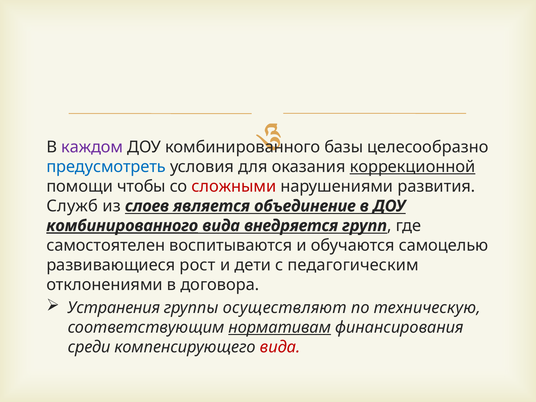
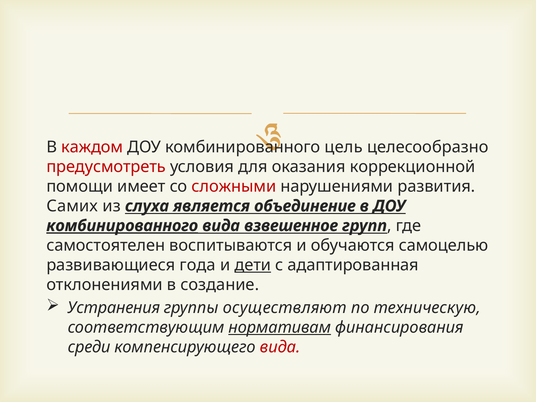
каждом colour: purple -> red (92, 147)
базы: базы -> цель (344, 147)
предусмотреть colour: blue -> red (106, 167)
коррекционной underline: present -> none (413, 167)
чтобы: чтобы -> имеет (141, 186)
Служб: Служб -> Самих (72, 206)
слоев: слоев -> слуха (147, 206)
внедряется: внедряется -> взвешенное (291, 226)
рост: рост -> года (198, 265)
дети underline: none -> present (253, 265)
педагогическим: педагогическим -> адаптированная (353, 265)
договора: договора -> создание (220, 285)
